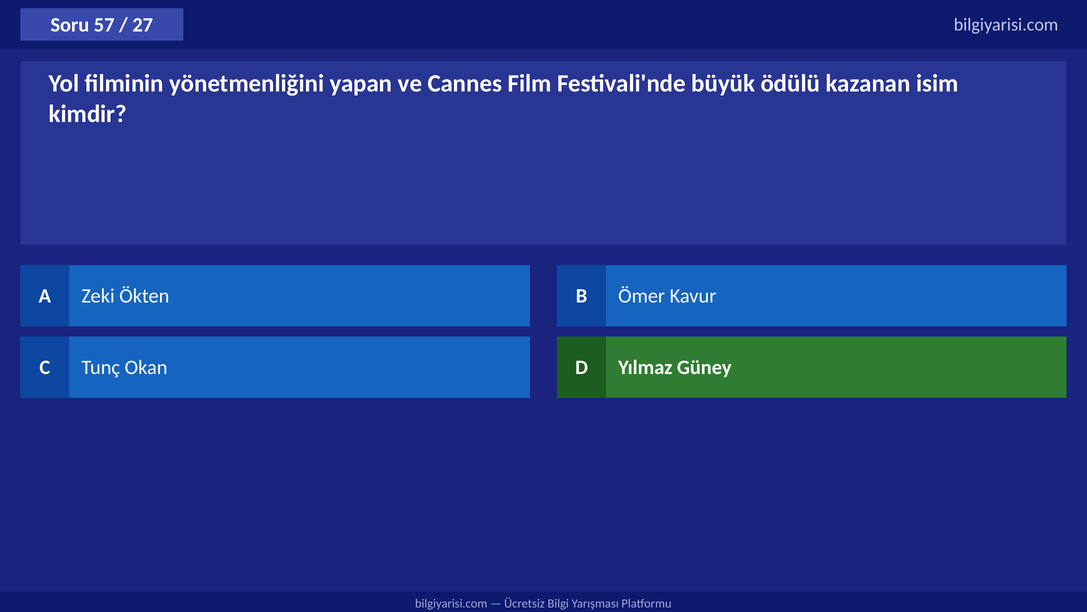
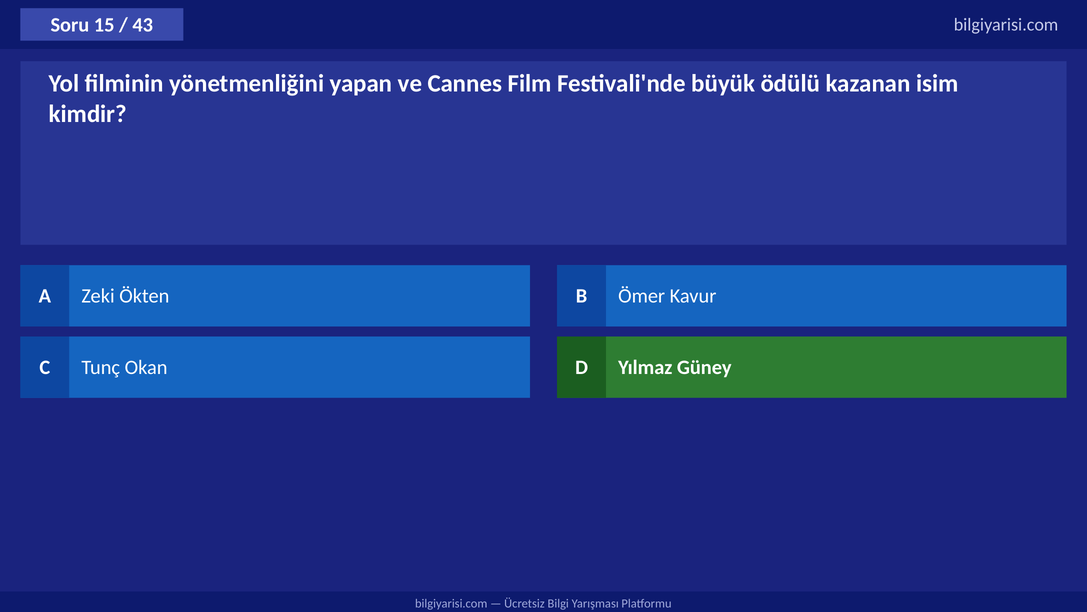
57: 57 -> 15 (104, 25)
27: 27 -> 43 (143, 25)
